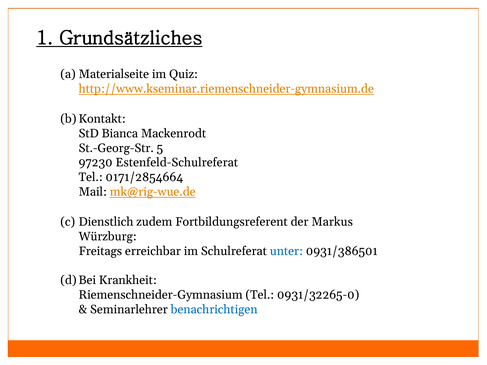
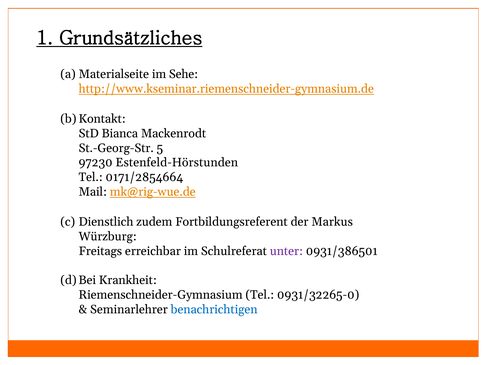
Quiz: Quiz -> Sehe (183, 74)
Estenfeld-Schulreferat: Estenfeld-Schulreferat -> Estenfeld-Hörstunden (177, 163)
unter colour: blue -> purple (286, 251)
